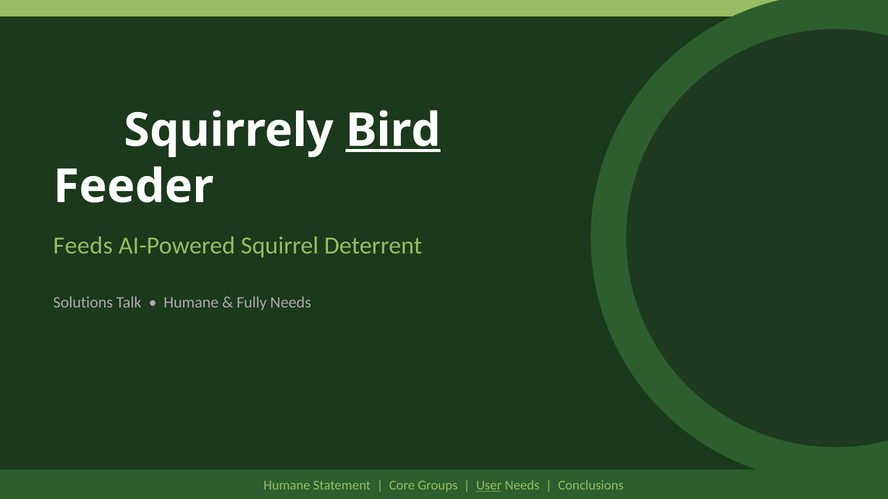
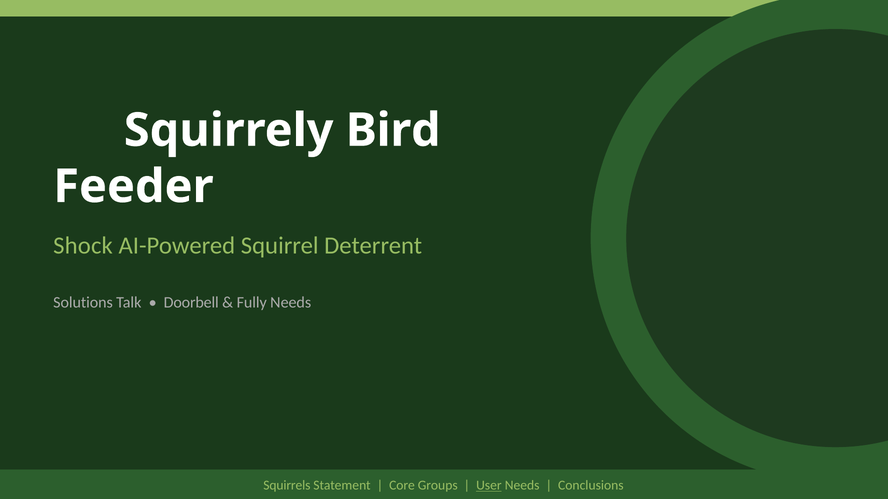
Bird underline: present -> none (393, 131)
Feeds: Feeds -> Shock (83, 246)
Humane: Humane -> Doorbell (191, 303)
Humane: Humane -> Squirrels (287, 486)
